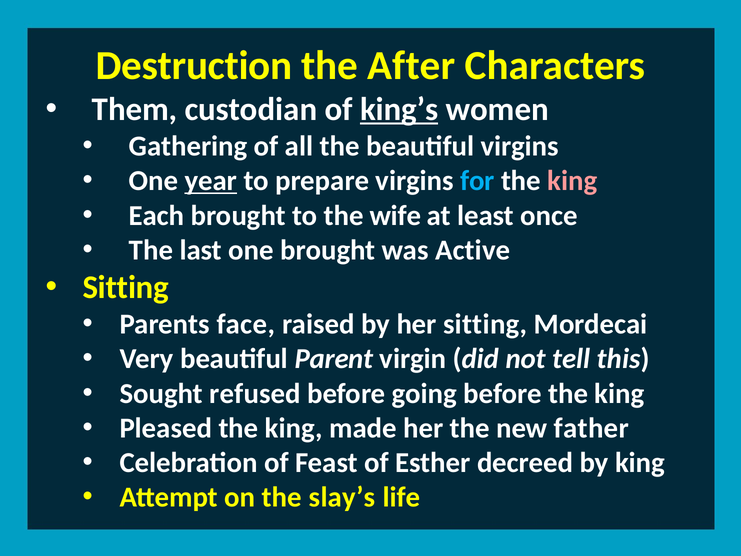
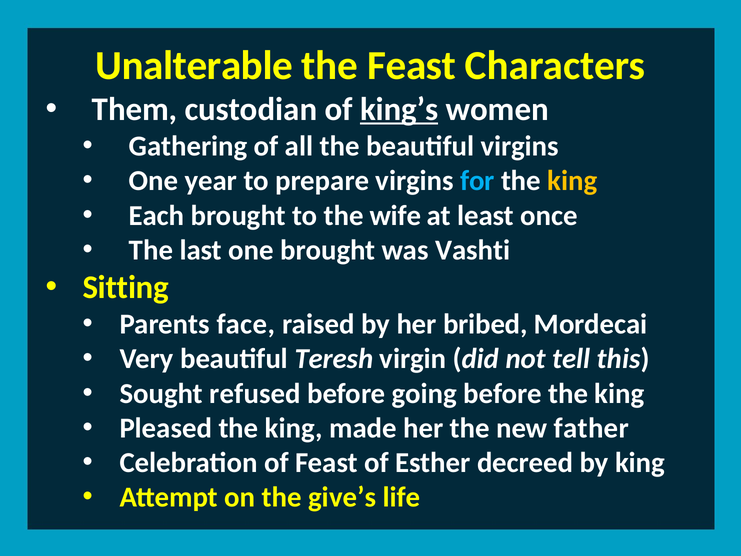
Destruction: Destruction -> Unalterable (194, 66)
the After: After -> Feast (412, 66)
year underline: present -> none (211, 181)
king colour: pink -> yellow (572, 181)
Active: Active -> Vashti (473, 250)
her sitting: sitting -> bribed (485, 324)
Parent: Parent -> Teresh (334, 359)
slay’s: slay’s -> give’s (342, 497)
